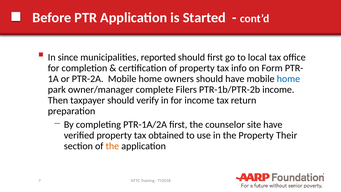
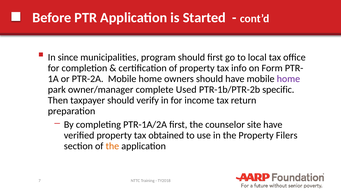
reported: reported -> program (158, 57)
home colour: blue -> purple (288, 79)
Filers: Filers -> Used (186, 89)
PTR-1b/PTR-2b income: income -> specific (278, 89)
Their: Their -> Filers (287, 135)
